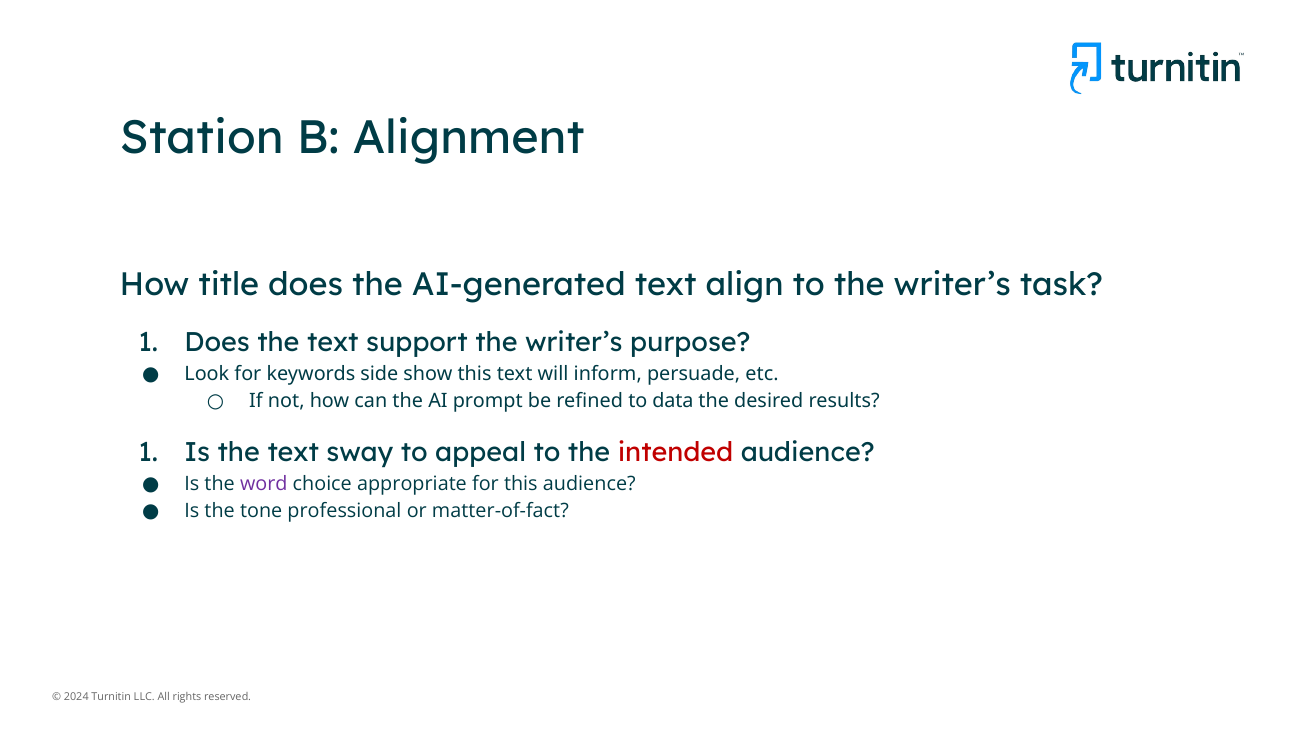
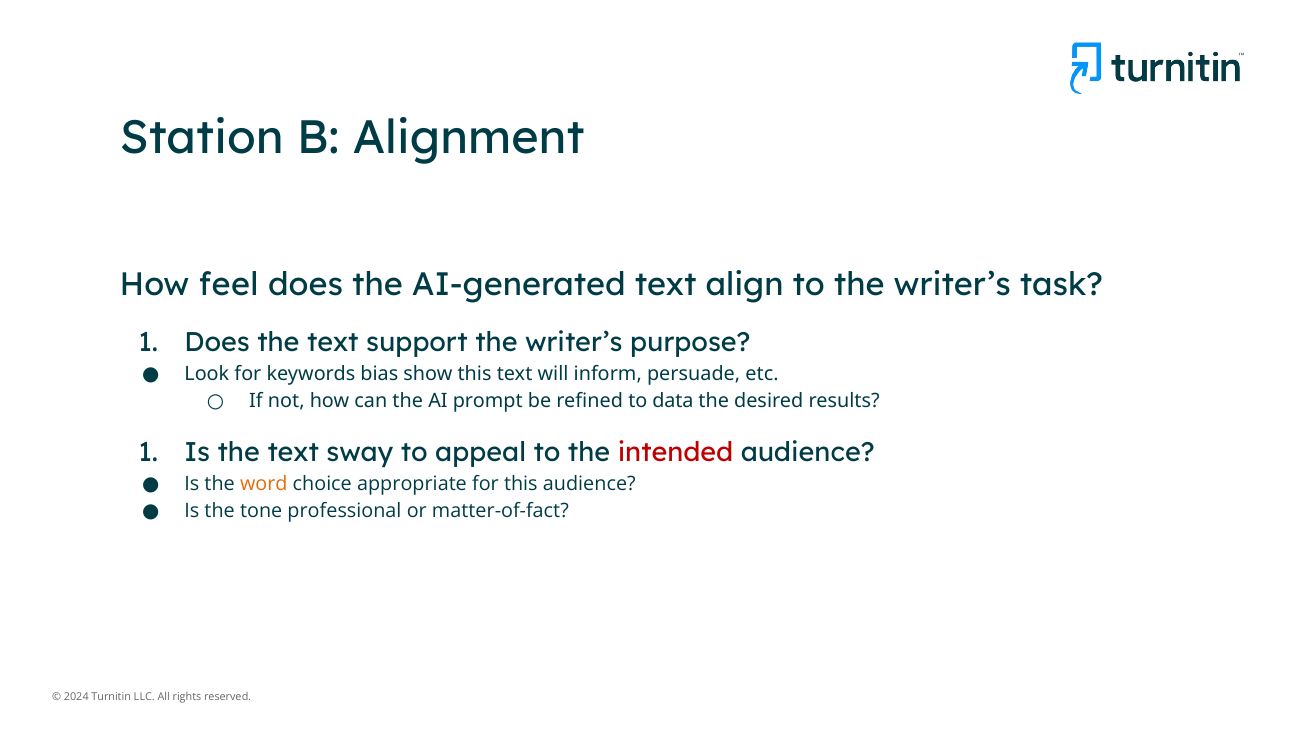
title: title -> feel (229, 285)
side: side -> bias (379, 374)
word colour: purple -> orange (264, 484)
